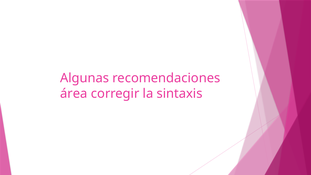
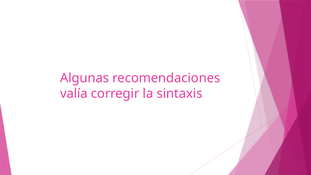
área: área -> valía (74, 94)
